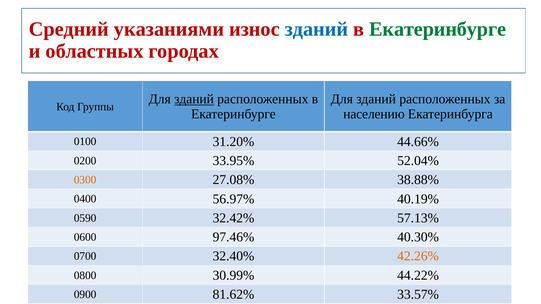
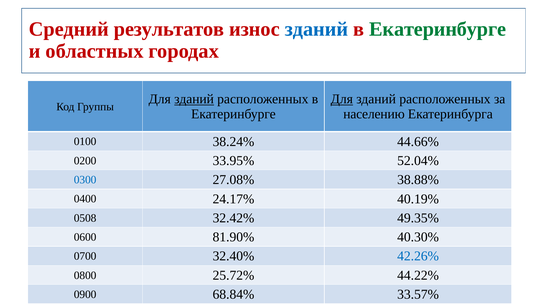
указаниями: указаниями -> результатов (169, 29)
Для underline: none -> present (342, 99)
31.20%: 31.20% -> 38.24% (233, 142)
0300 colour: orange -> blue (85, 180)
56.97%: 56.97% -> 24.17% (233, 199)
0590: 0590 -> 0508 (85, 218)
57.13%: 57.13% -> 49.35% (418, 218)
97.46%: 97.46% -> 81.90% (233, 237)
42.26% colour: orange -> blue (418, 256)
30.99%: 30.99% -> 25.72% (233, 276)
81.62%: 81.62% -> 68.84% (233, 295)
